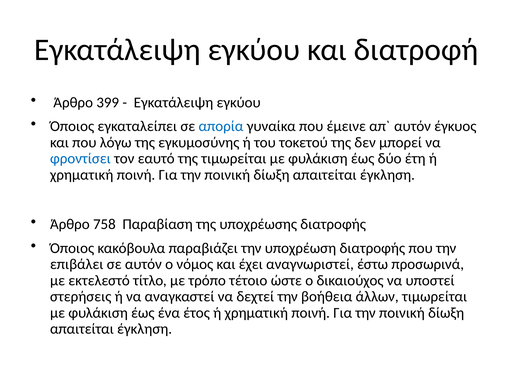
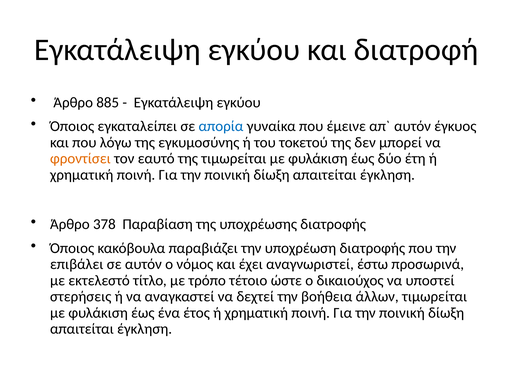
399: 399 -> 885 (108, 102)
φροντίσει colour: blue -> orange (80, 159)
758: 758 -> 378 (104, 224)
